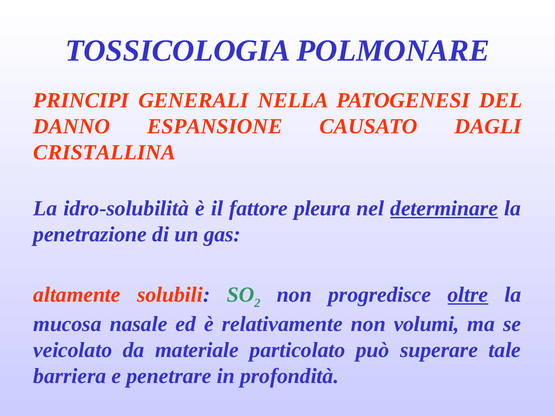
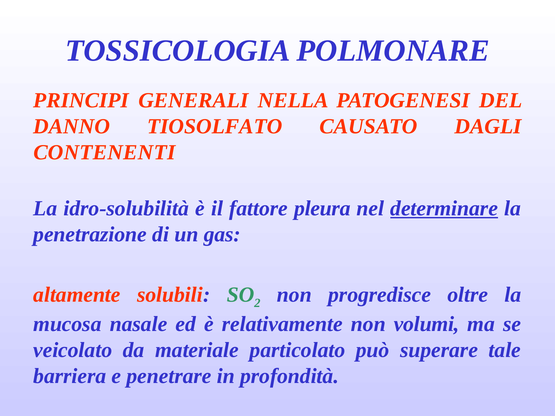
ESPANSIONE: ESPANSIONE -> TIOSOLFATO (215, 126)
CRISTALLINA: CRISTALLINA -> CONTENENTI (104, 152)
oltre underline: present -> none (468, 295)
